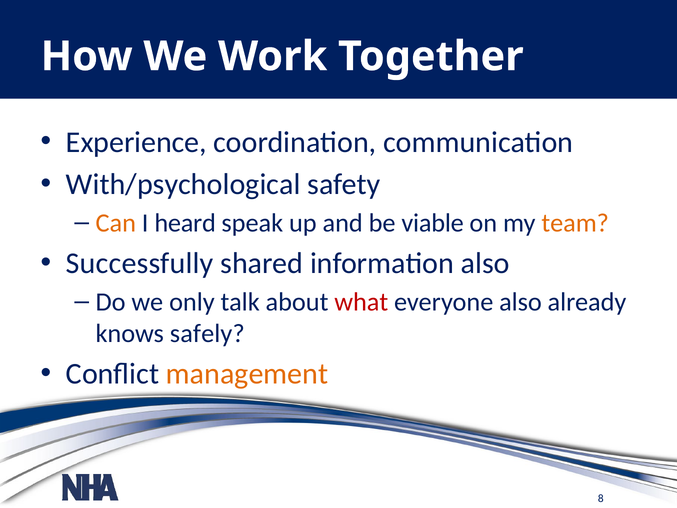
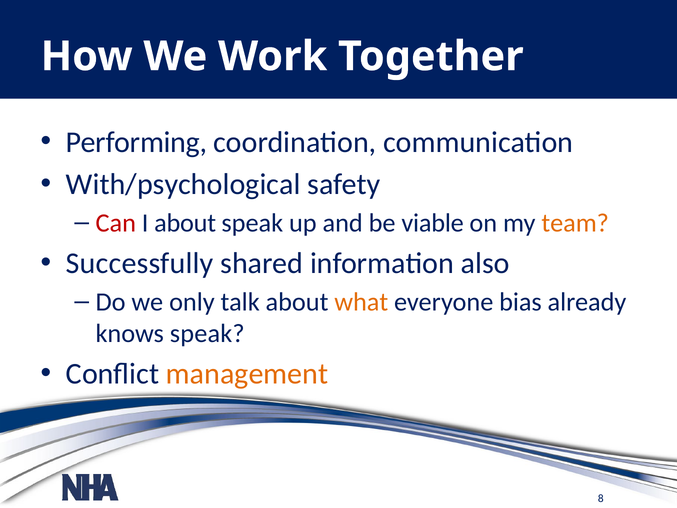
Experience: Experience -> Performing (136, 142)
Can colour: orange -> red (116, 223)
I heard: heard -> about (185, 223)
what colour: red -> orange (361, 302)
everyone also: also -> bias (520, 302)
knows safely: safely -> speak (207, 334)
